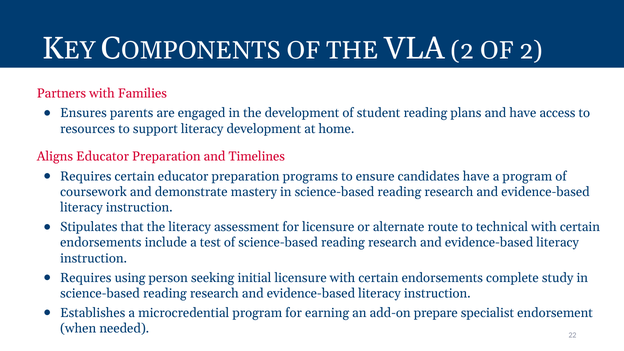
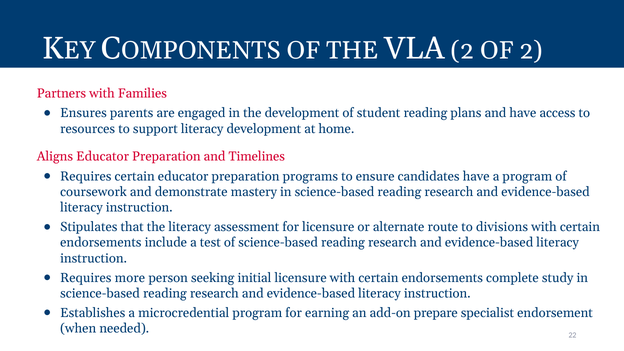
technical: technical -> divisions (502, 227)
using: using -> more (130, 278)
